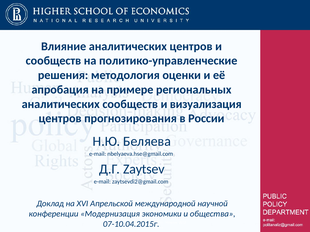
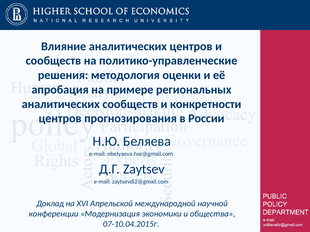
визуализация: визуализация -> конкретности (206, 104)
